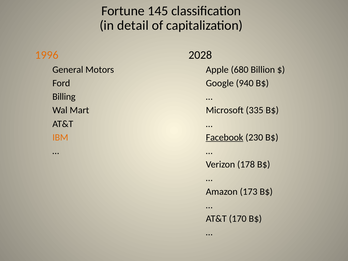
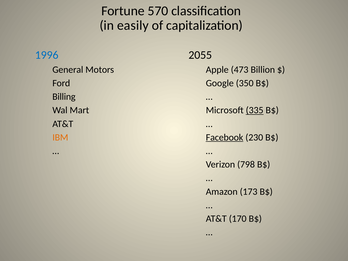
145: 145 -> 570 (158, 11)
detail: detail -> easily (133, 25)
2028: 2028 -> 2055 (200, 55)
1996 colour: orange -> blue (47, 55)
680: 680 -> 473 (240, 70)
940: 940 -> 350 (245, 83)
335 underline: none -> present (255, 110)
178: 178 -> 798 (246, 164)
